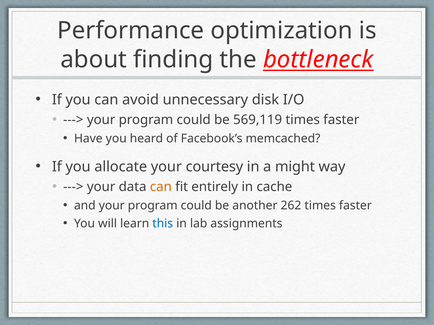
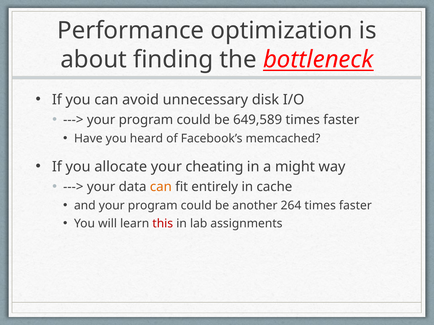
569,119: 569,119 -> 649,589 (258, 120)
courtesy: courtesy -> cheating (214, 167)
262: 262 -> 264 (291, 206)
this colour: blue -> red (163, 224)
